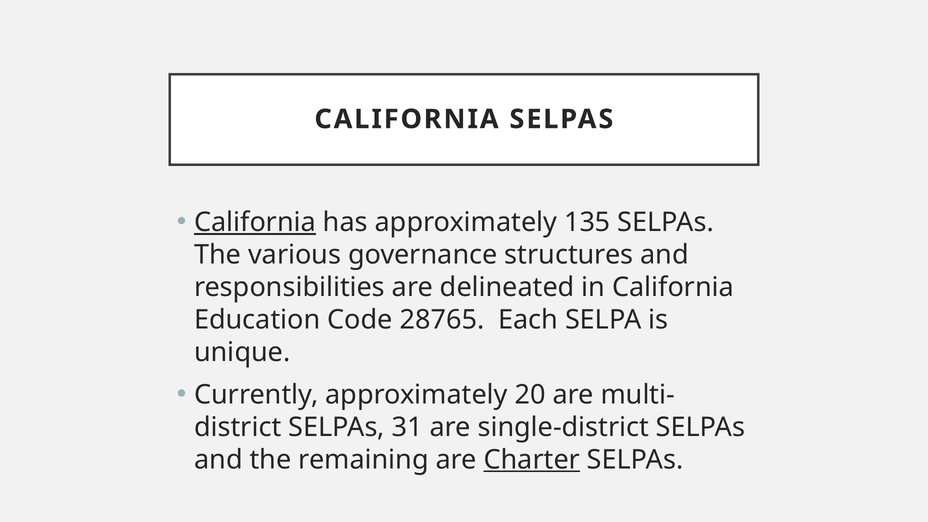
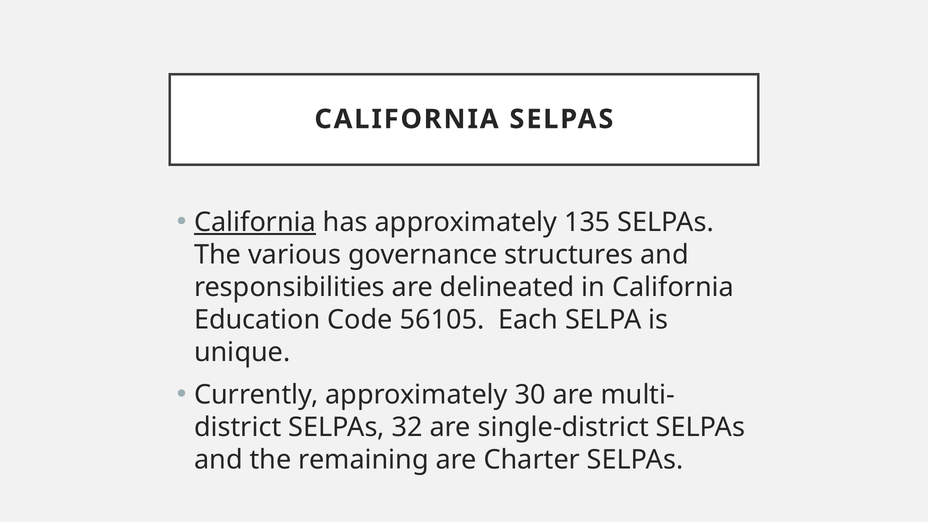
28765: 28765 -> 56105 (442, 320)
20: 20 -> 30 (530, 395)
31: 31 -> 32 (407, 427)
Charter underline: present -> none (532, 460)
